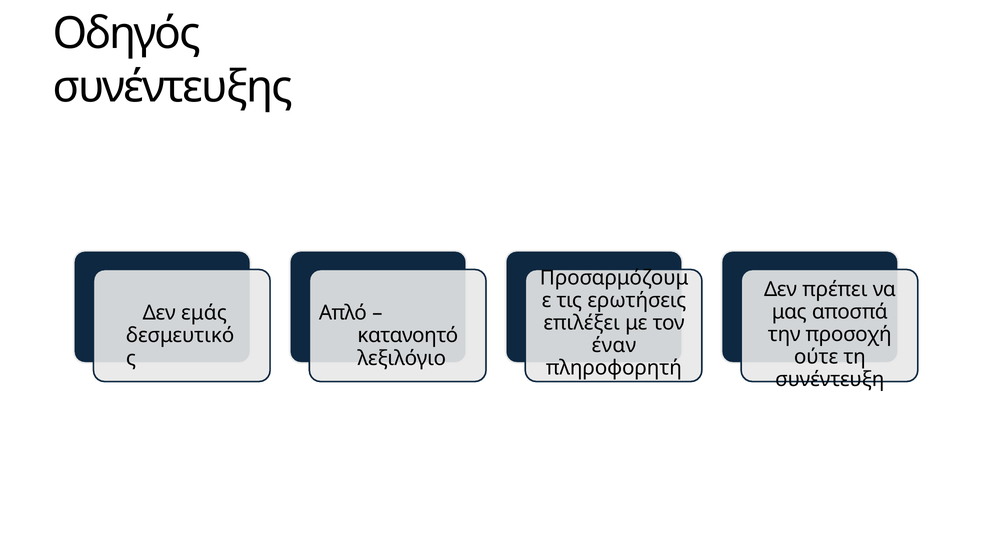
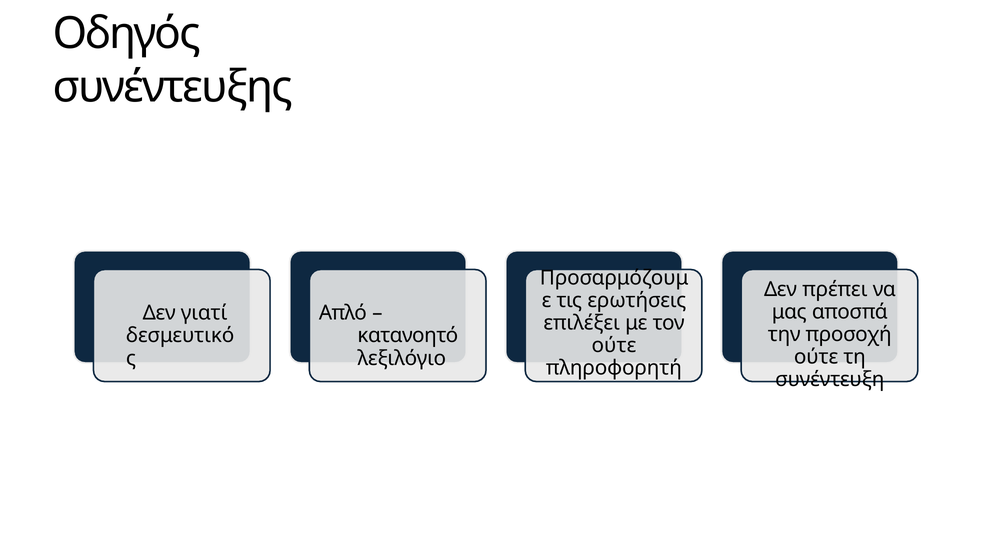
εμάς: εμάς -> γιατί (204, 313)
έναν: έναν -> ούτε (614, 346)
